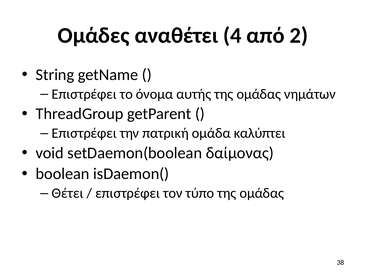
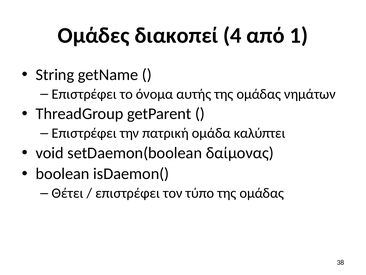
αναθέτει: αναθέτει -> διακοπεί (176, 35)
2: 2 -> 1 (299, 35)
